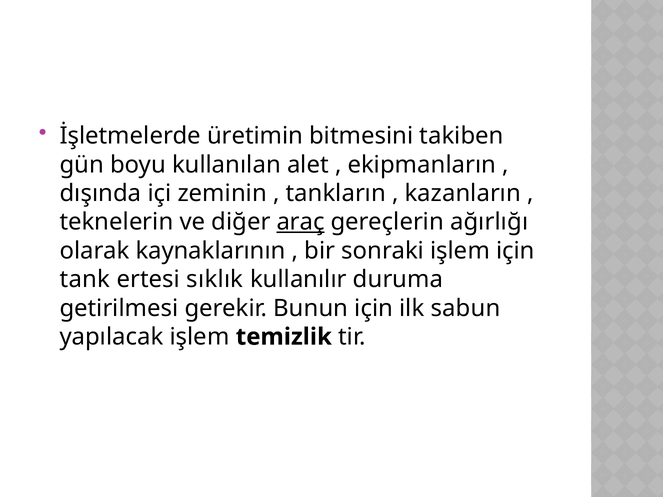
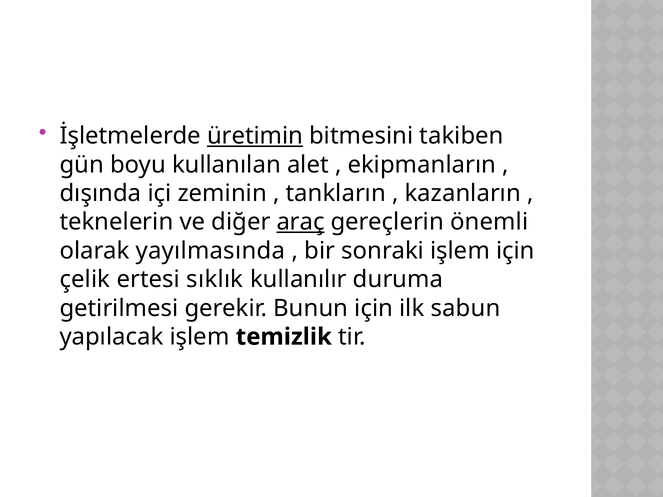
üretimin underline: none -> present (255, 136)
ağırlığı: ağırlığı -> önemli (489, 222)
kaynaklarının: kaynaklarının -> yayılmasında (210, 251)
tank: tank -> çelik (85, 280)
